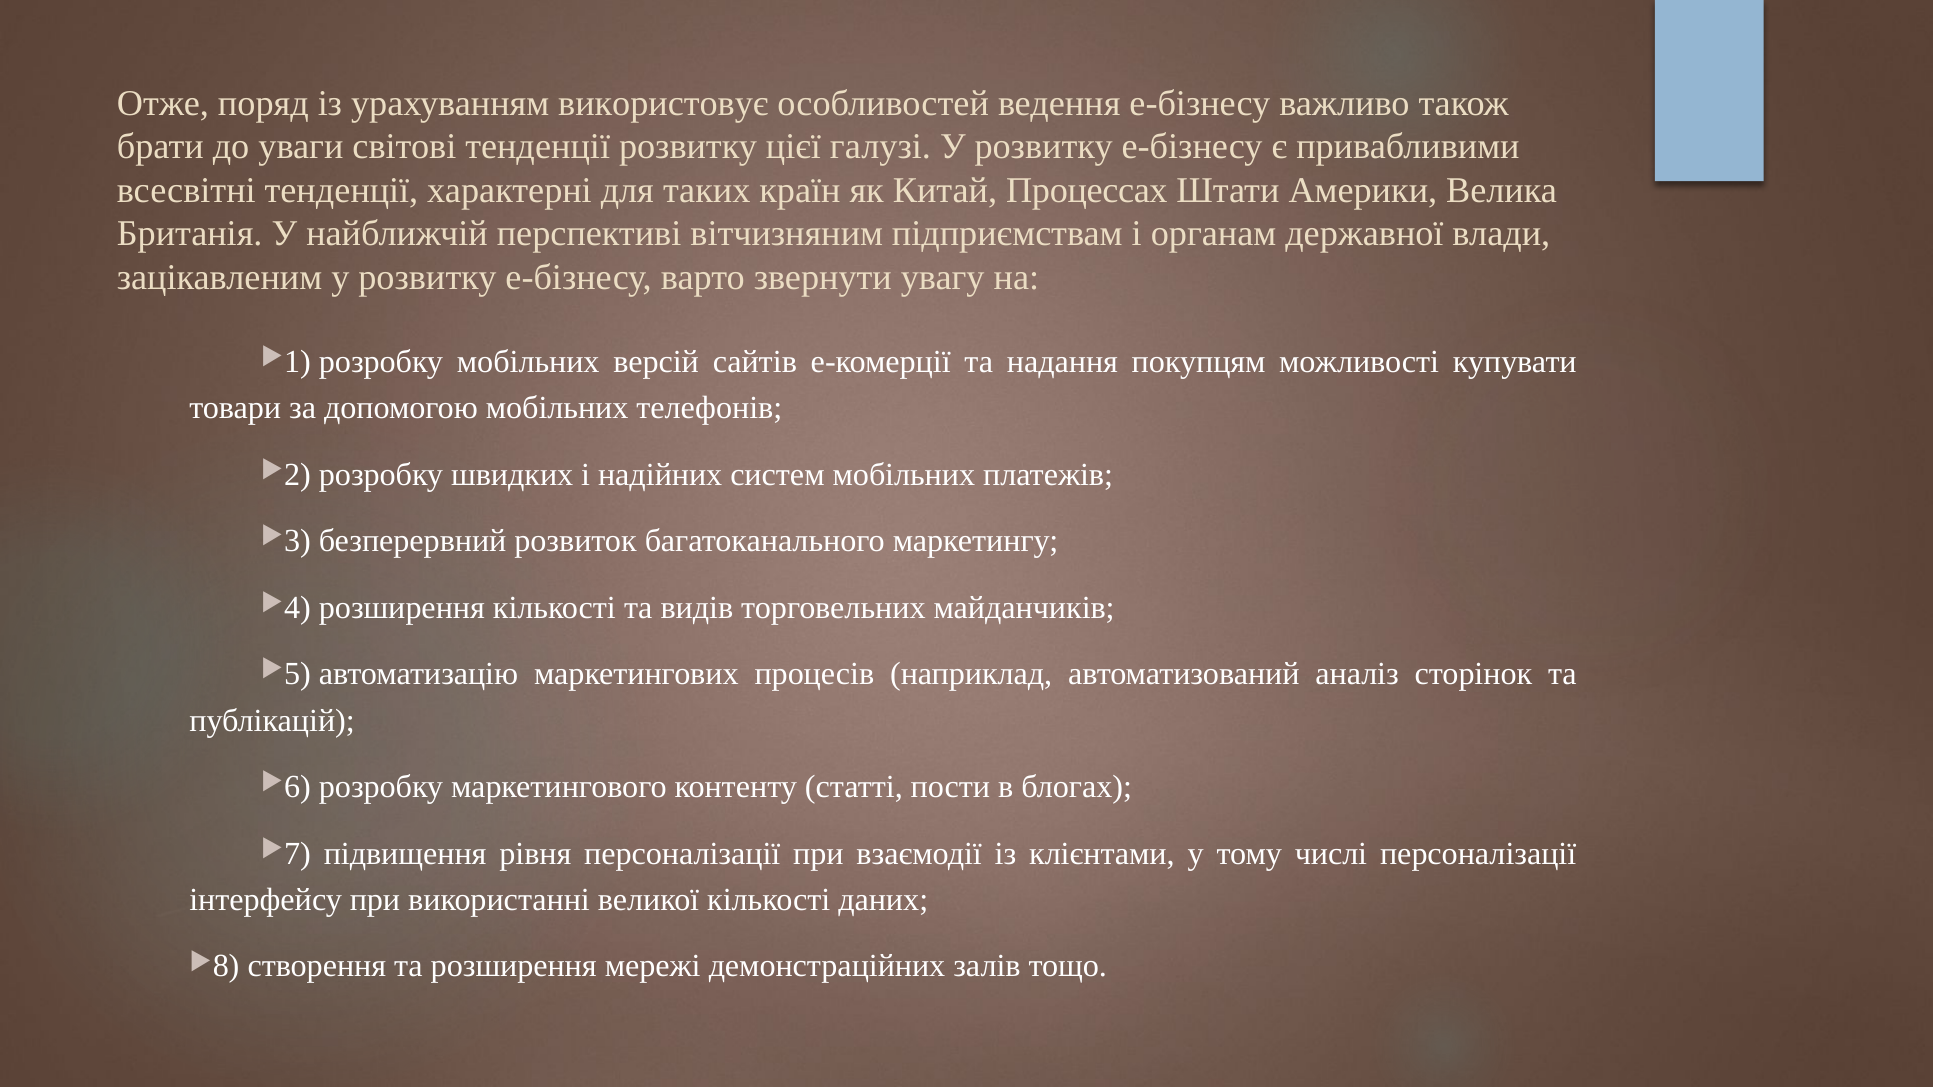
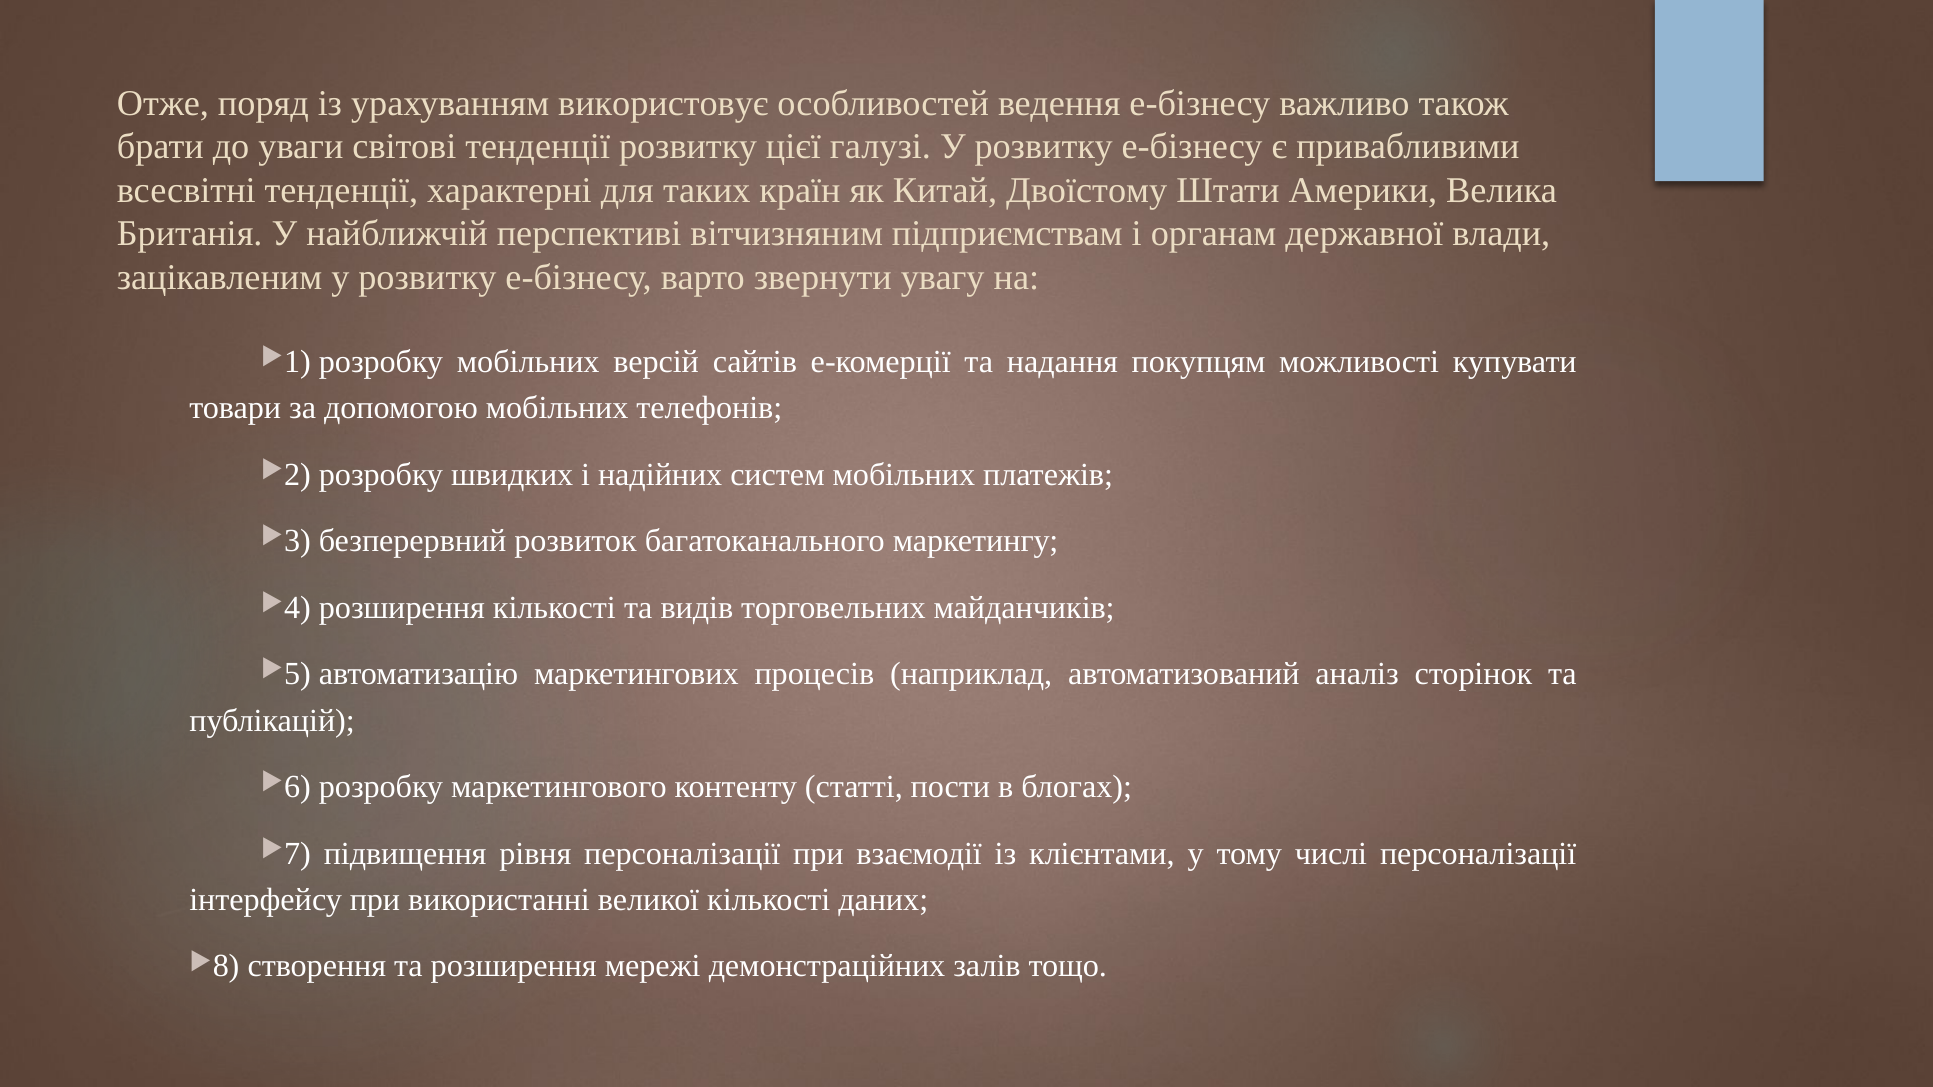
Процессах: Процессах -> Двоїстому (1087, 190)
